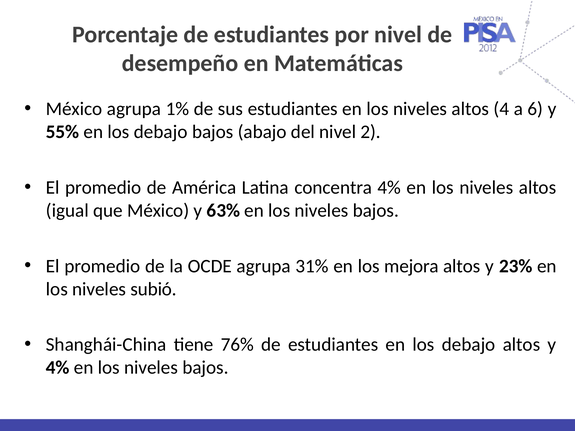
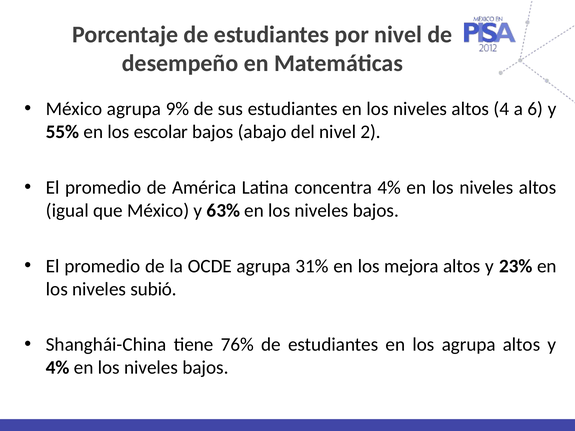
1%: 1% -> 9% (177, 109)
55% en los debajo: debajo -> escolar (161, 132)
estudiantes en los debajo: debajo -> agrupa (469, 345)
